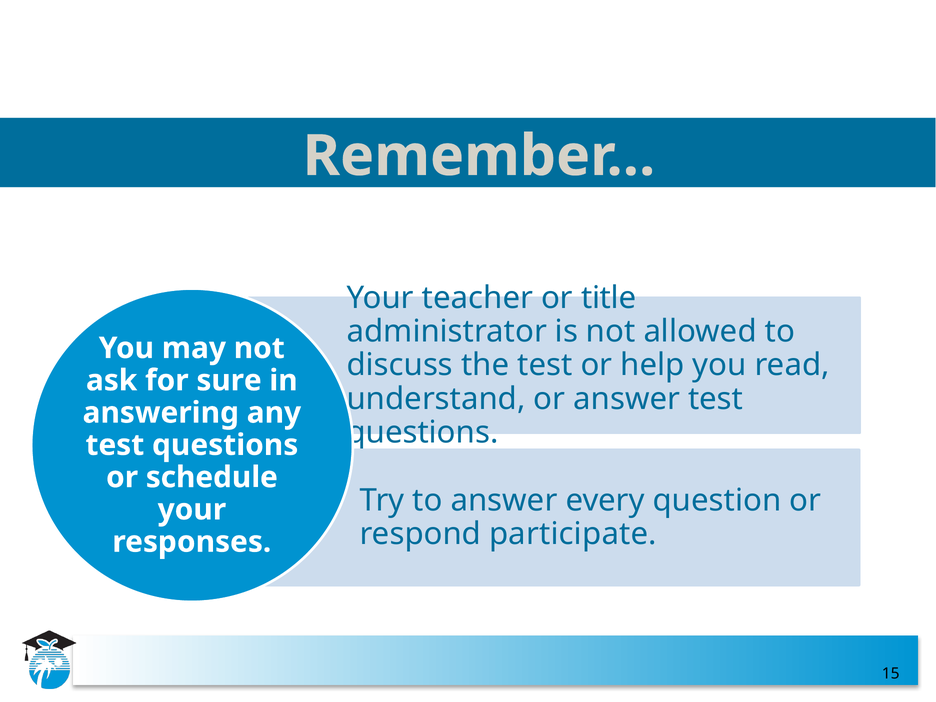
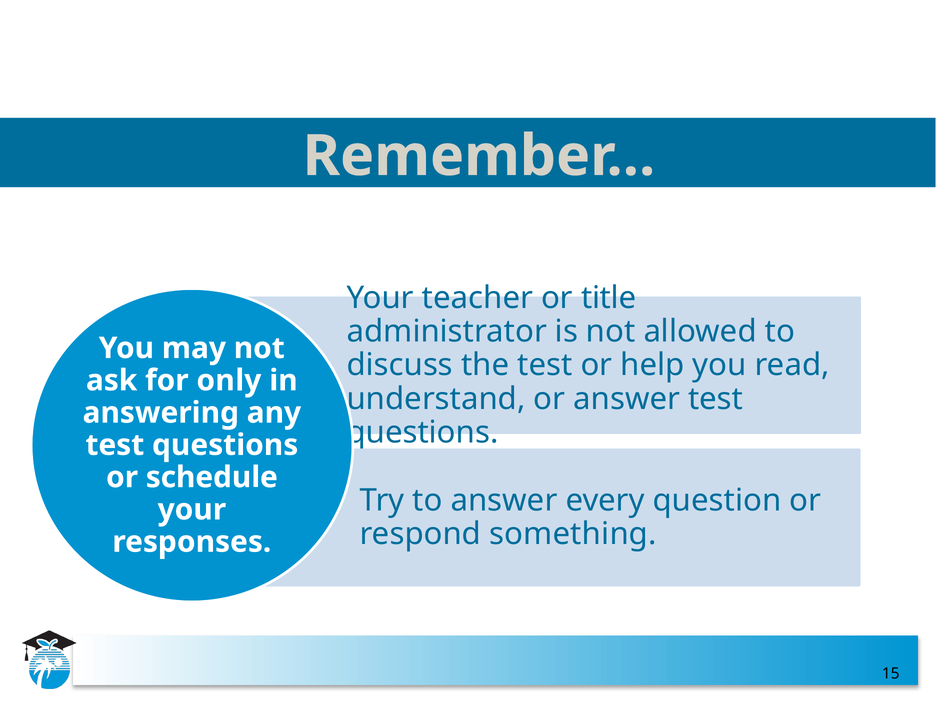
sure: sure -> only (229, 380)
participate: participate -> something (573, 534)
